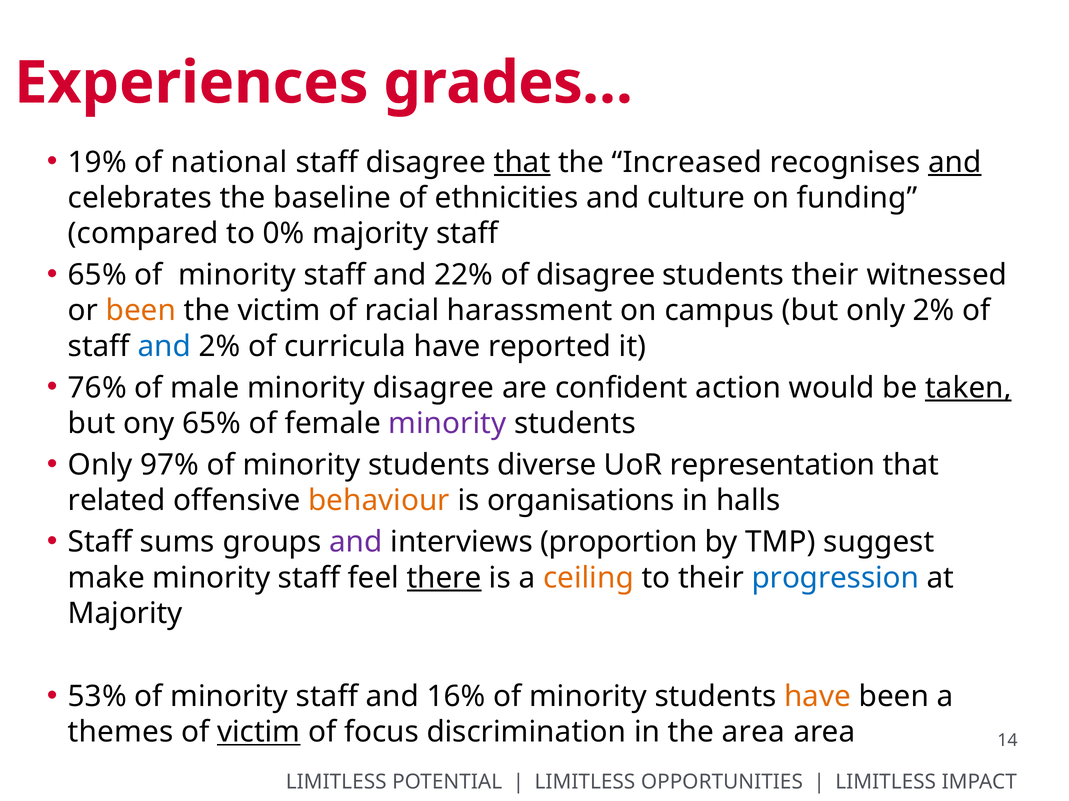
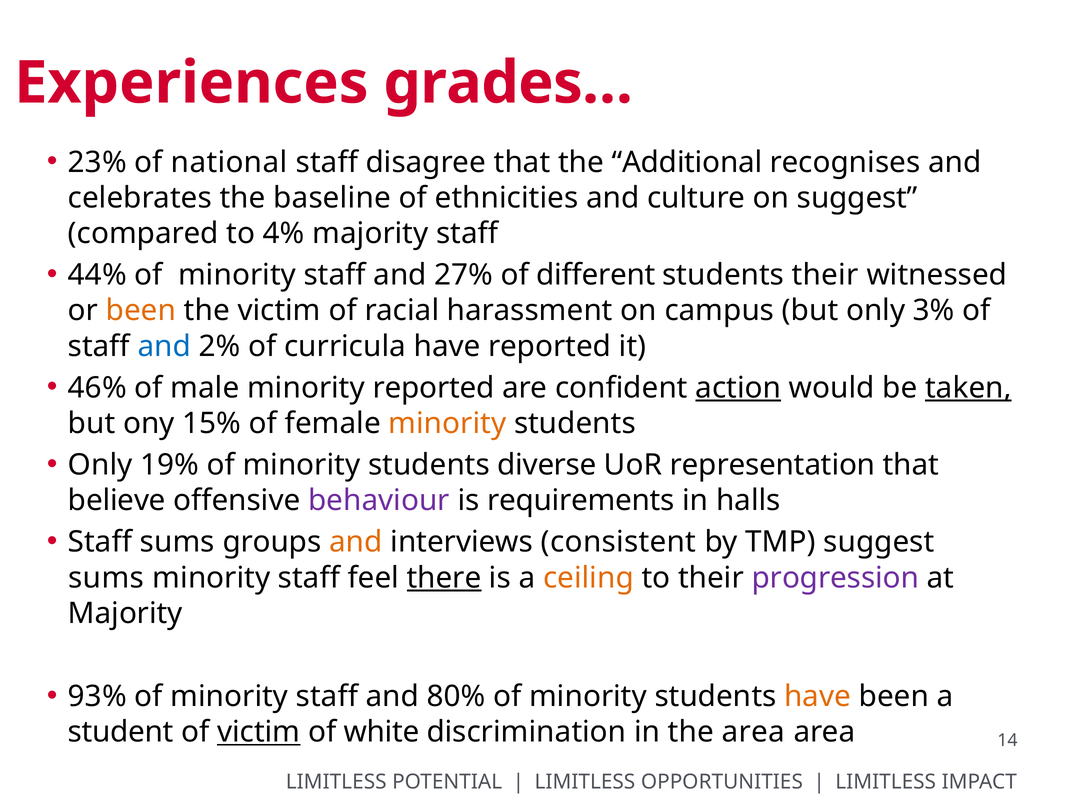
19%: 19% -> 23% (97, 162)
that underline: present -> none (522, 162)
Increased: Increased -> Additional (687, 162)
and underline: present -> none (955, 162)
on funding: funding -> suggest (857, 198)
0%: 0% -> 4% (284, 234)
65%: 65% -> 44% (97, 275)
22%: 22% -> 27% (464, 275)
of disagree: disagree -> different (596, 275)
only 2%: 2% -> 3% (934, 311)
76%: 76% -> 46% (97, 388)
minority disagree: disagree -> reported (434, 388)
action underline: none -> present (738, 388)
ony 65%: 65% -> 15% (212, 424)
minority colour: purple -> orange (447, 424)
97%: 97% -> 19% (170, 465)
related: related -> believe (117, 501)
behaviour colour: orange -> purple (379, 501)
organisations: organisations -> requirements (581, 501)
and colour: purple -> orange (356, 543)
proportion: proportion -> consistent (619, 543)
make: make -> sums (106, 578)
progression colour: blue -> purple (835, 578)
53%: 53% -> 93% (97, 697)
16%: 16% -> 80% (456, 697)
themes: themes -> student (121, 733)
focus: focus -> white (382, 733)
